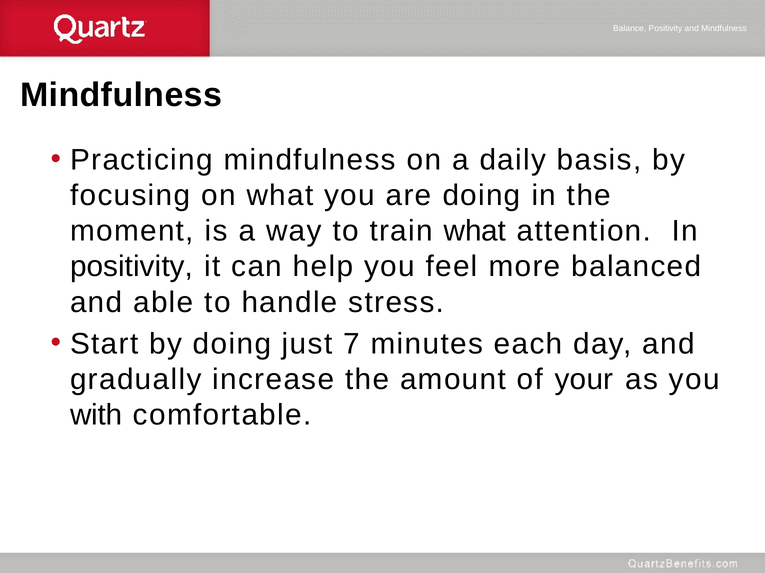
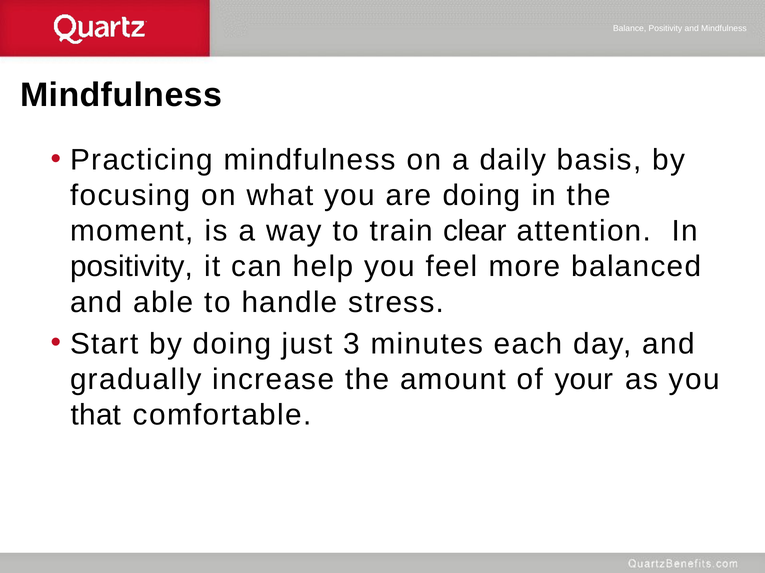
train what: what -> clear (475, 231)
7: 7 -> 3 (351, 344)
with: with -> that (96, 416)
